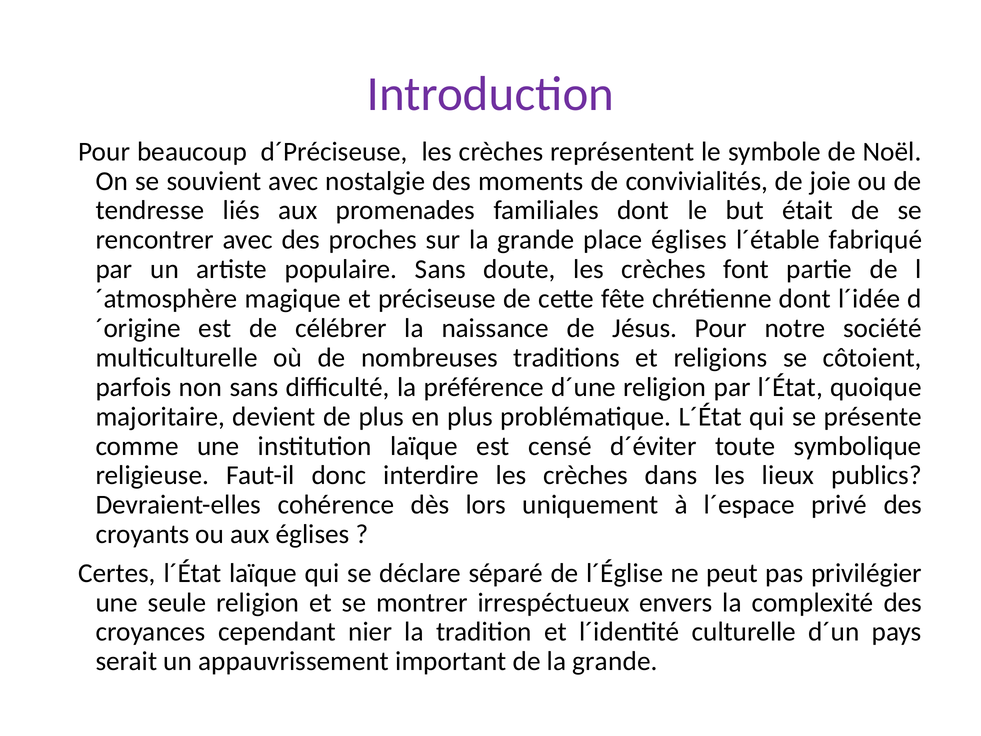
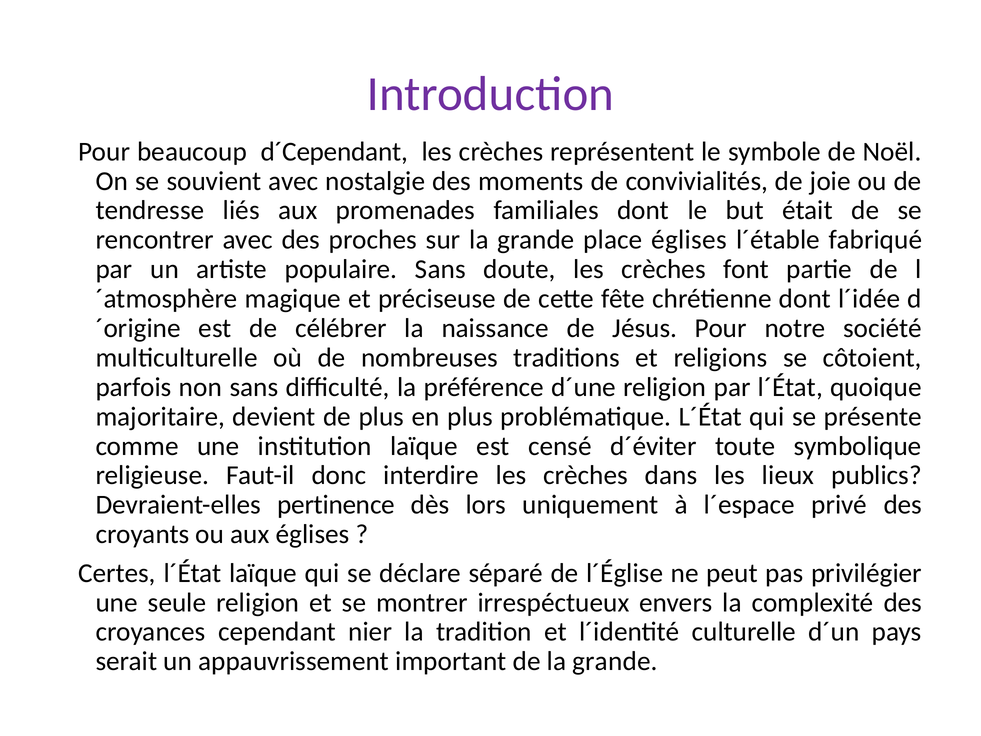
d´Préciseuse: d´Préciseuse -> d´Cependant (334, 152)
cohérence: cohérence -> pertinence (336, 505)
